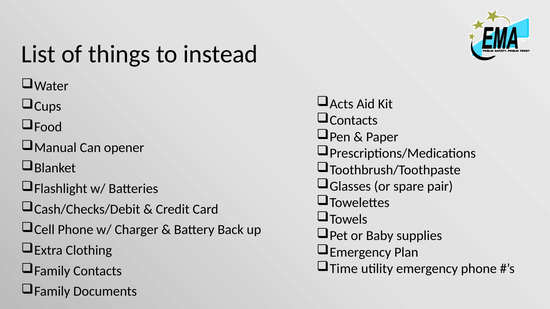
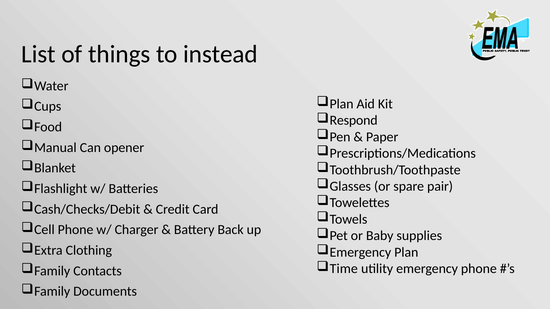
Acts: Acts -> Plan (342, 104)
Contacts: Contacts -> Respond (354, 121)
